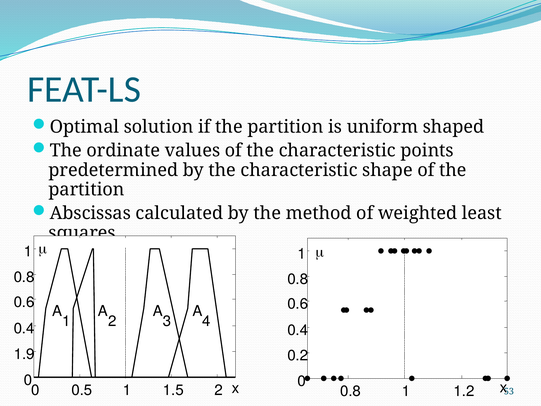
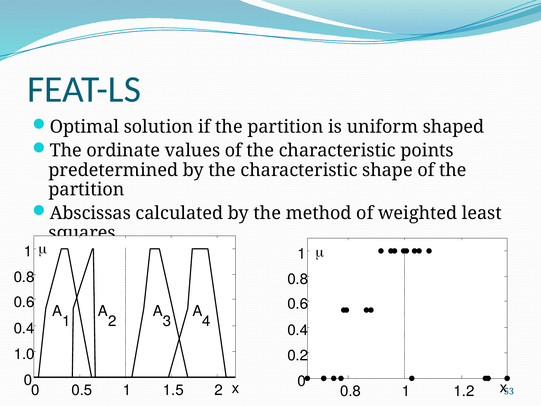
1.9: 1.9 -> 1.0 (24, 354)
